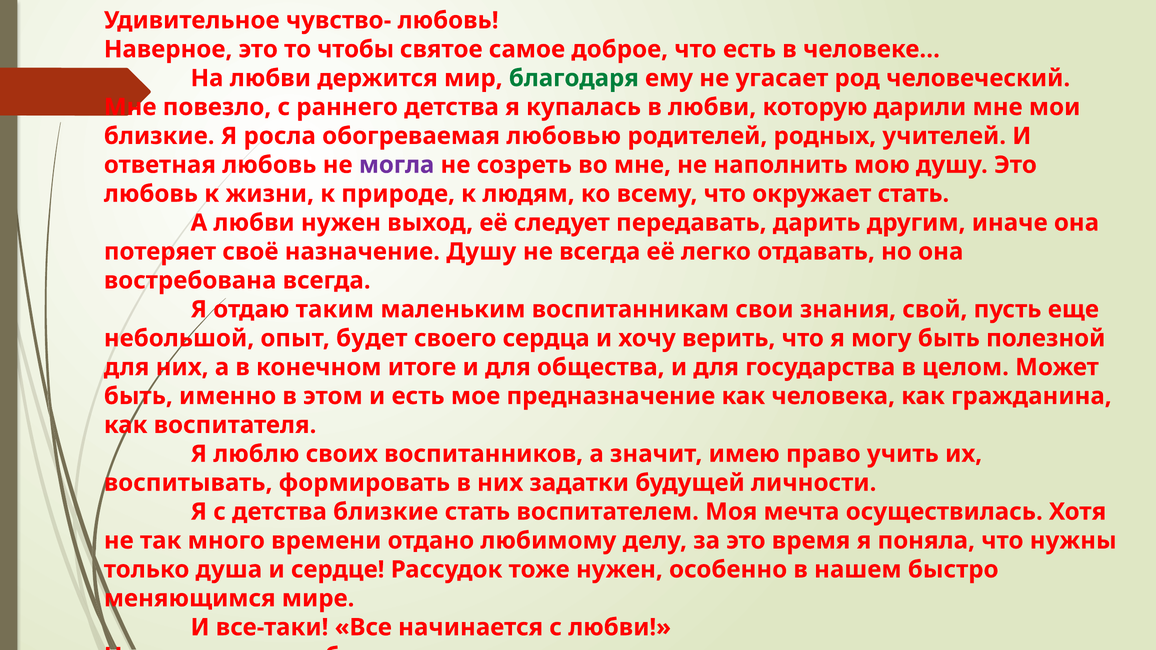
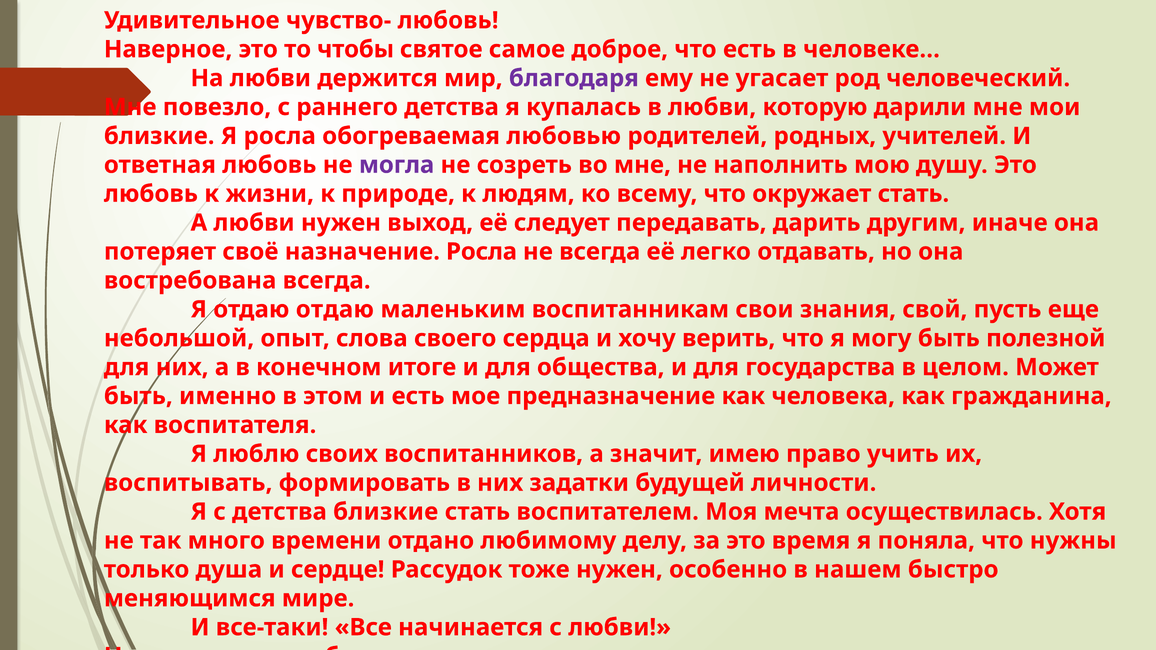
благодаря colour: green -> purple (574, 78)
назначение Душу: Душу -> Росла (482, 252)
отдаю таким: таким -> отдаю (335, 310)
опыт будет: будет -> слова (372, 338)
